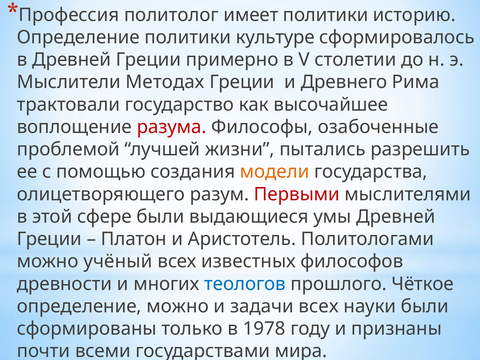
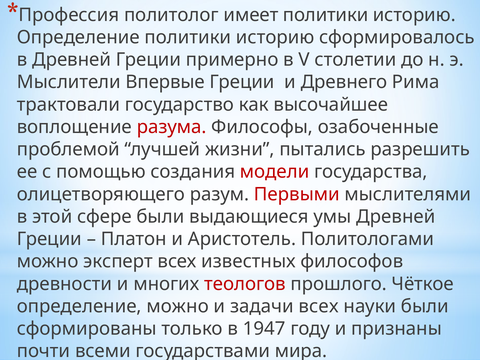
Определение политики культуре: культуре -> историю (275, 37)
Методах: Методах -> Впервые (165, 82)
модели colour: orange -> red (275, 172)
учёный: учёный -> эксперт (118, 261)
теологов colour: blue -> red (245, 284)
1978: 1978 -> 1947 (264, 329)
